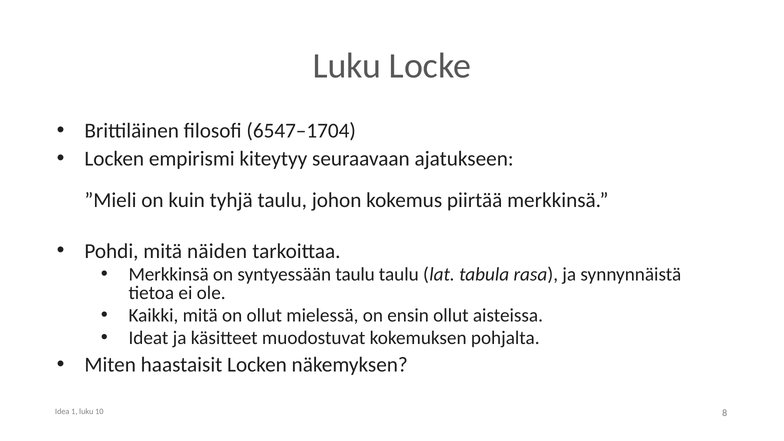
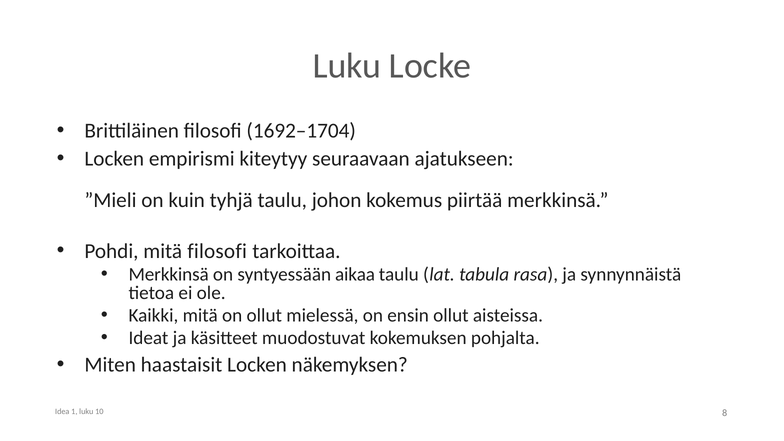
6547–1704: 6547–1704 -> 1692–1704 (301, 131)
mitä näiden: näiden -> filosofi (217, 251)
syntyessään taulu: taulu -> aikaa (355, 274)
